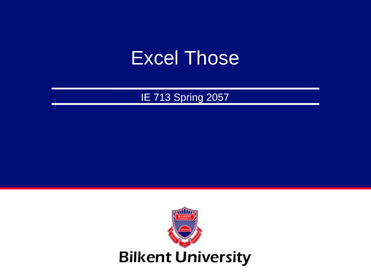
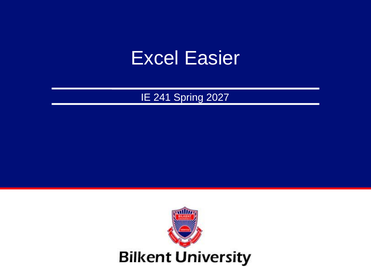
Those: Those -> Easier (212, 58)
713: 713 -> 241 (162, 98)
2057: 2057 -> 2027 (218, 98)
